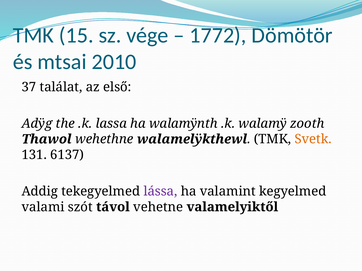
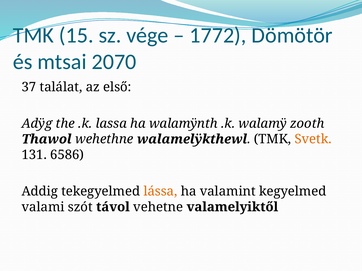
2010: 2010 -> 2070 (114, 62)
6137: 6137 -> 6586 (67, 155)
lássa colour: purple -> orange (160, 192)
